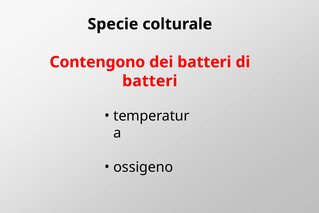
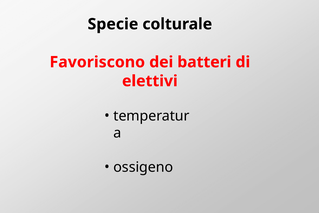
Contengono: Contengono -> Favoriscono (97, 62)
batteri: batteri -> elettivi (150, 81)
